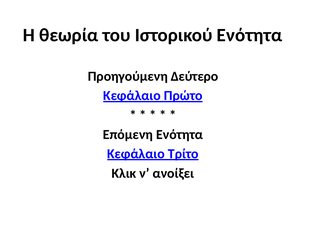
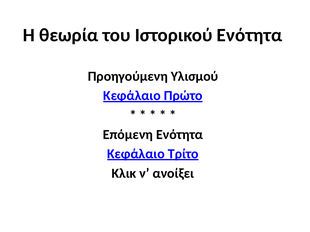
Δεύτερο: Δεύτερο -> Υλισμού (195, 77)
